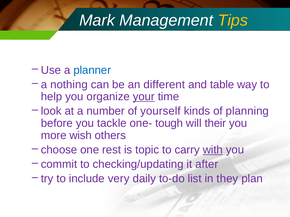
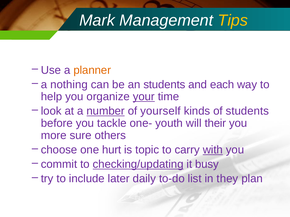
planner colour: blue -> orange (92, 70)
an different: different -> students (164, 85)
table: table -> each (222, 85)
number underline: none -> present (106, 111)
of planning: planning -> students (247, 111)
tough: tough -> youth (169, 124)
wish: wish -> sure (81, 136)
rest: rest -> hurt (112, 150)
checking/updating underline: none -> present (138, 165)
after: after -> busy (207, 165)
very: very -> later (119, 179)
